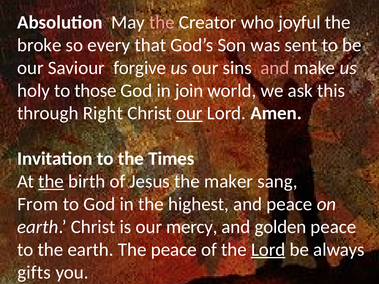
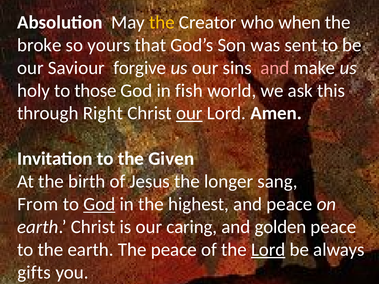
the colour: pink -> yellow (162, 22)
joyful: joyful -> when (300, 22)
every: every -> yours (109, 45)
join: join -> fish (189, 91)
Times: Times -> Given (171, 159)
the underline: present -> none (51, 182)
maker: maker -> longer (229, 182)
God underline: none -> present (99, 204)
mercy: mercy -> caring (192, 227)
